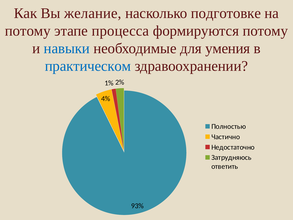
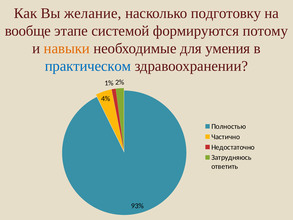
подготовке: подготовке -> подготовку (226, 13)
потому: потому -> вообще (28, 31)
процесса: процесса -> системой (120, 31)
навыки colour: blue -> orange (67, 48)
